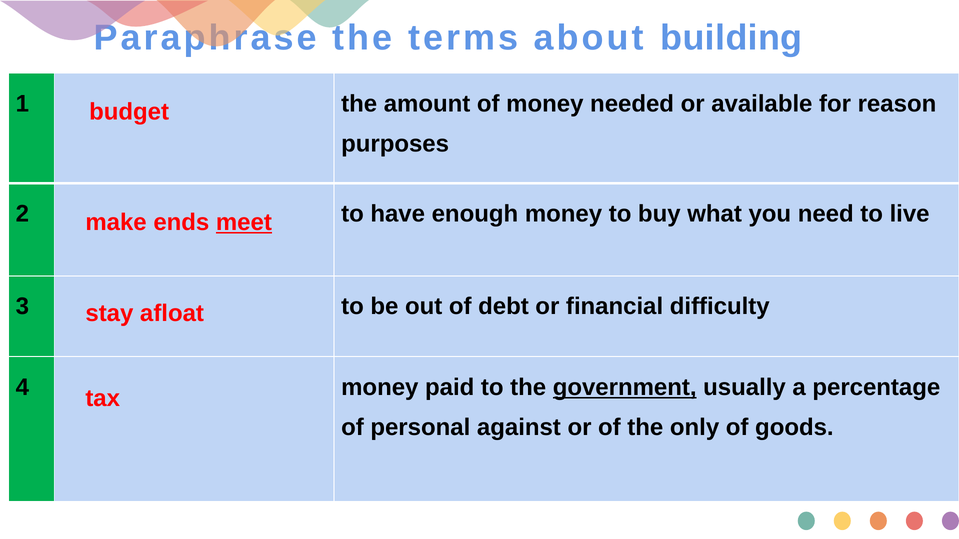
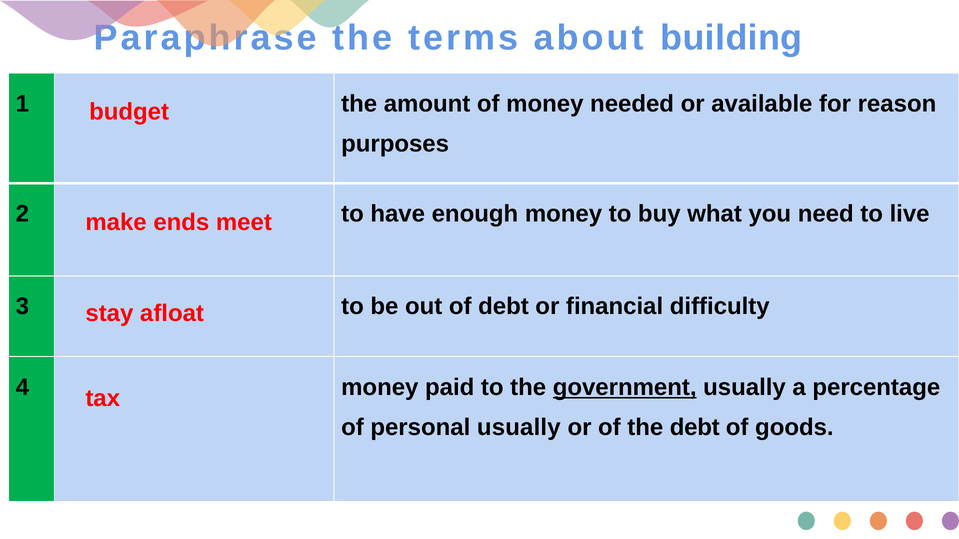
meet underline: present -> none (244, 223)
personal against: against -> usually (519, 428)
the only: only -> debt (695, 428)
